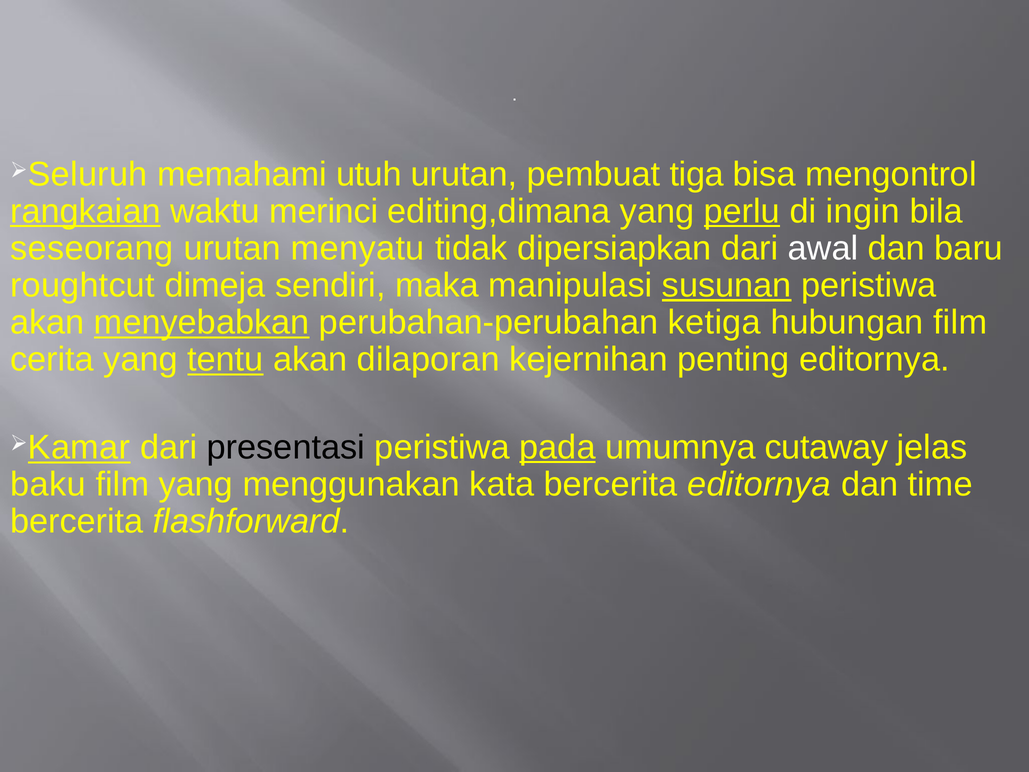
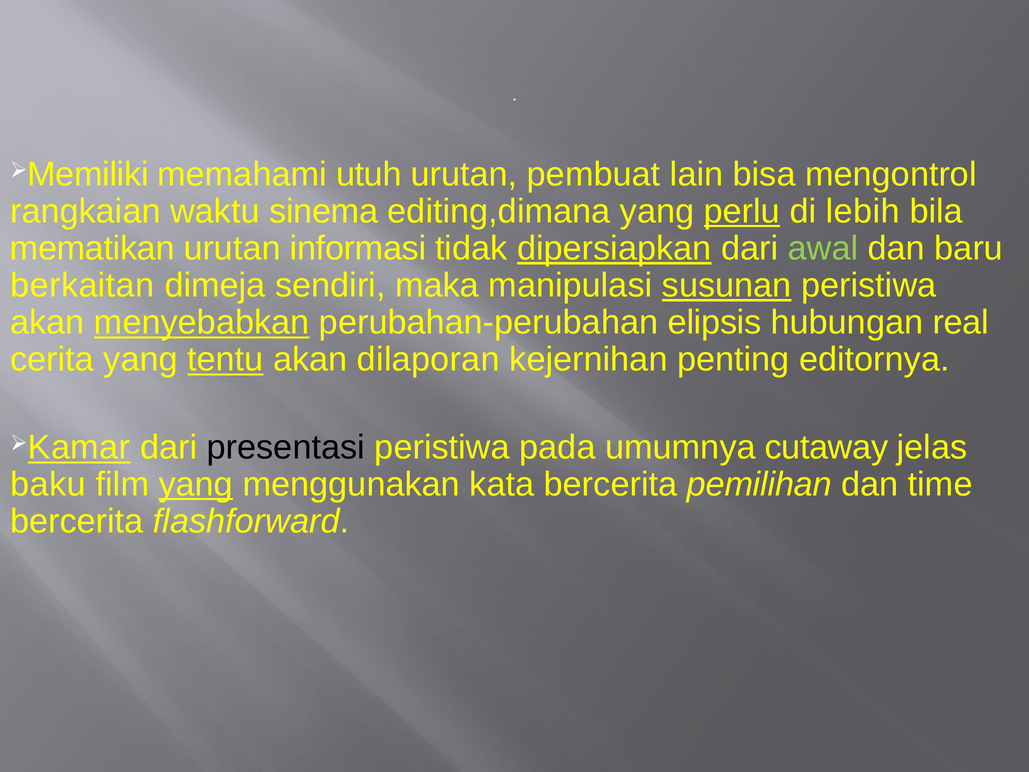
Seluruh: Seluruh -> Memiliki (88, 174)
tiga: tiga -> lain (697, 174)
rangkaian underline: present -> none (85, 211)
merinci: merinci -> sinema (324, 211)
ingin: ingin -> lebih (863, 211)
seseorang: seseorang -> mematikan (92, 248)
menyatu: menyatu -> informasi (358, 248)
dipersiapkan underline: none -> present (614, 248)
awal colour: white -> light green (823, 248)
roughtcut: roughtcut -> berkaitan (82, 285)
ketiga: ketiga -> elipsis (715, 322)
hubungan film: film -> real (961, 322)
pada underline: present -> none (557, 447)
yang underline: none -> present (196, 484)
bercerita editornya: editornya -> pemilihan (759, 484)
